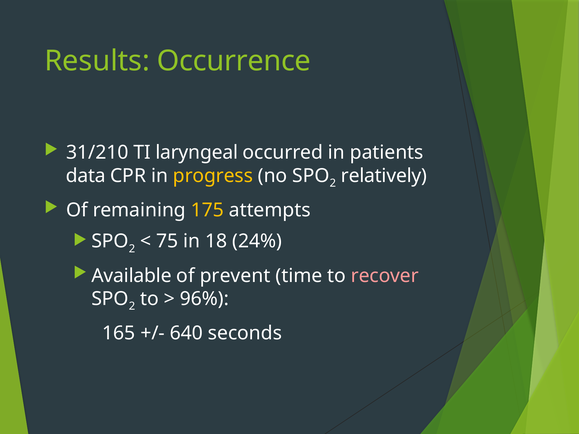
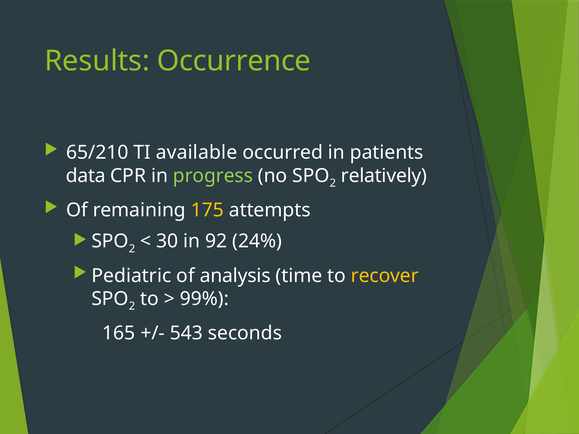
31/210: 31/210 -> 65/210 (97, 153)
laryngeal: laryngeal -> available (197, 153)
progress colour: yellow -> light green (213, 176)
75: 75 -> 30 (167, 241)
18: 18 -> 92 (216, 241)
Available: Available -> Pediatric (131, 276)
prevent: prevent -> analysis (235, 276)
recover colour: pink -> yellow (385, 276)
96%: 96% -> 99% (204, 299)
640: 640 -> 543 (186, 333)
